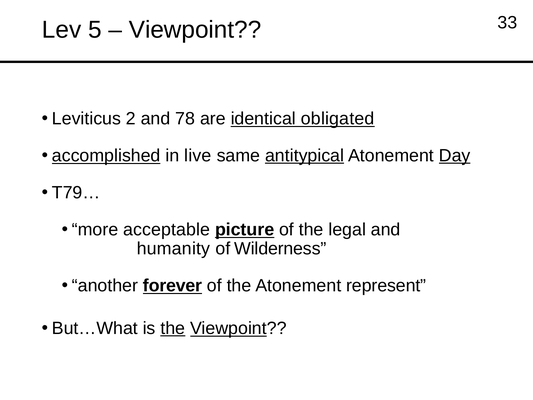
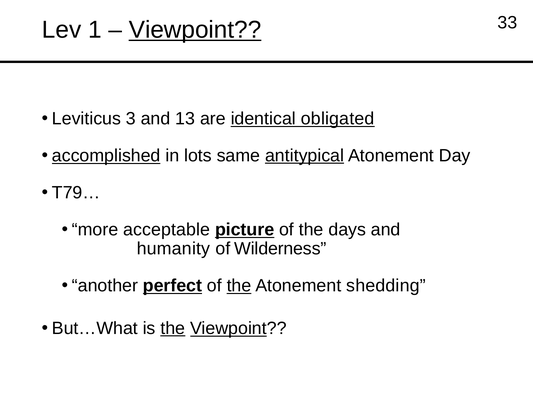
5: 5 -> 1 (95, 30)
Viewpoint underline: none -> present (195, 30)
2: 2 -> 3 (131, 119)
78: 78 -> 13 (185, 119)
live: live -> lots (198, 156)
Day underline: present -> none (455, 156)
legal: legal -> days (347, 229)
forever: forever -> perfect (173, 286)
the underline: none -> present (239, 286)
represent: represent -> shedding (386, 286)
